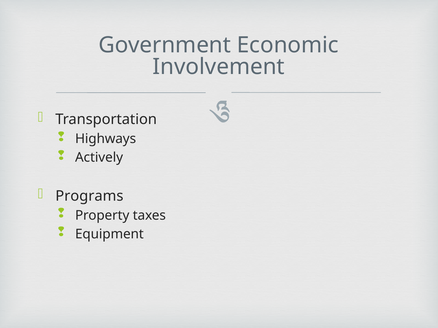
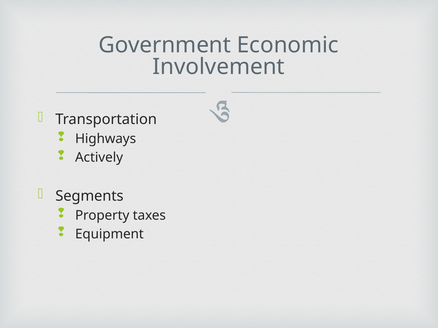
Programs: Programs -> Segments (89, 196)
